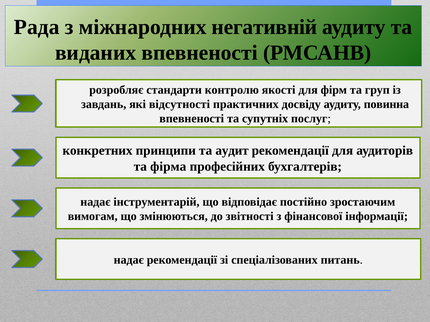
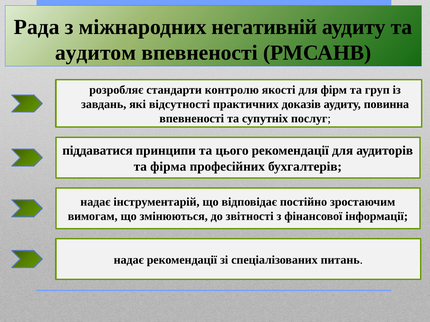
виданих: виданих -> аудитом (96, 53)
досвіду: досвіду -> доказів (301, 104)
конкретних: конкретних -> піддаватися (98, 151)
аудит: аудит -> цього (232, 151)
